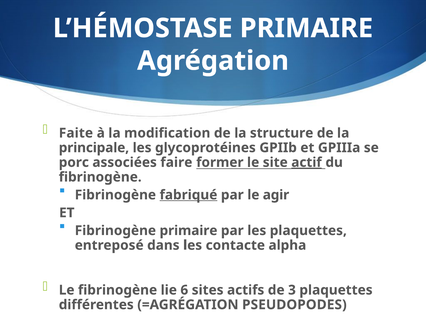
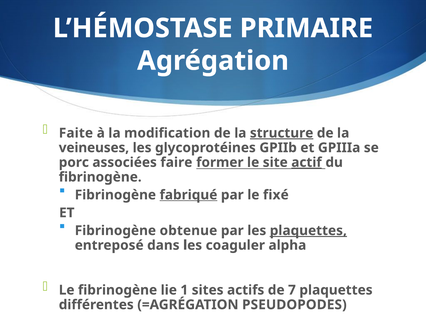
structure underline: none -> present (282, 133)
principale: principale -> veineuses (94, 148)
agir: agir -> fixé (276, 195)
Fibrinogène primaire: primaire -> obtenue (188, 231)
plaquettes underline: none -> present (308, 231)
contacte: contacte -> coaguler (235, 246)
6: 6 -> 1 (184, 290)
3: 3 -> 7 (292, 290)
